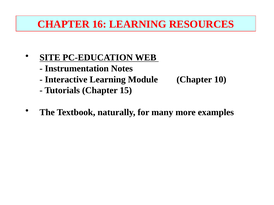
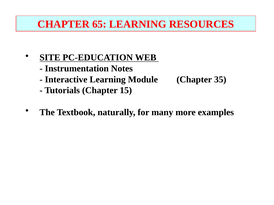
16: 16 -> 65 (99, 24)
10: 10 -> 35 (220, 80)
